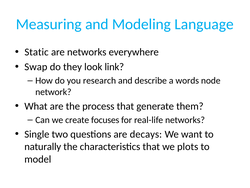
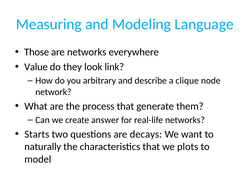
Static: Static -> Those (37, 52)
Swap: Swap -> Value (36, 67)
research: research -> arbitrary (99, 80)
words: words -> clique (187, 80)
focuses: focuses -> answer (105, 120)
Single: Single -> Starts (37, 134)
